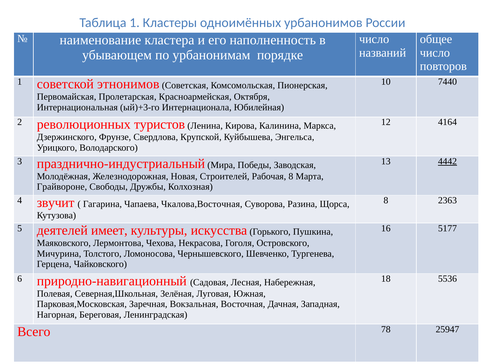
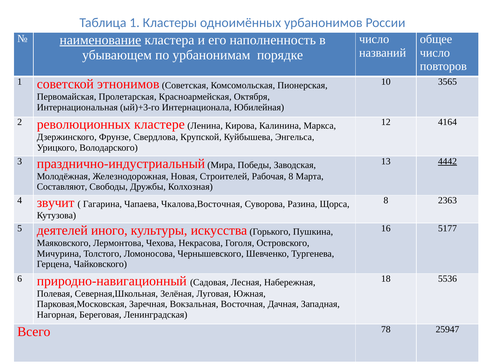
наименование underline: none -> present (100, 40)
7440: 7440 -> 3565 (447, 82)
туристов: туристов -> кластере (159, 124)
Грайвороне: Грайвороне -> Составляют (62, 187)
имеет: имеет -> иного (109, 230)
